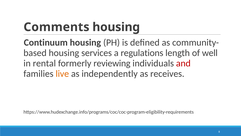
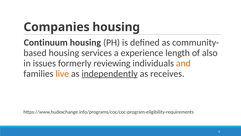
Comments: Comments -> Companies (57, 27)
regulations: regulations -> experience (142, 53)
well: well -> also (210, 53)
rental: rental -> issues (44, 63)
and colour: red -> orange (183, 63)
independently underline: none -> present (110, 73)
